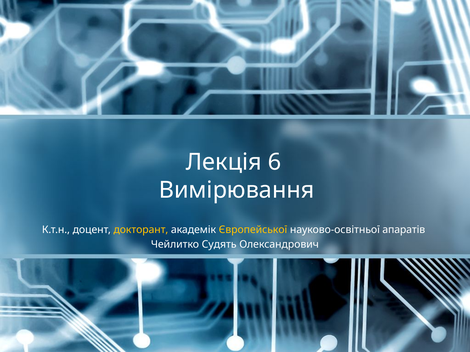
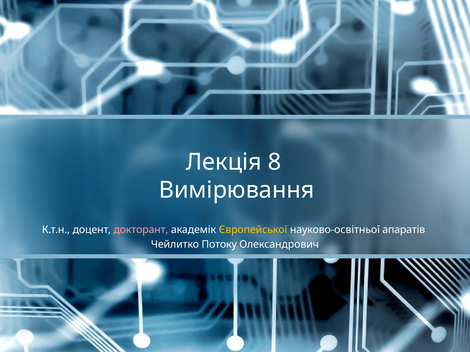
6: 6 -> 8 (275, 162)
докторант colour: yellow -> pink (141, 230)
Судять: Судять -> Потоку (219, 245)
